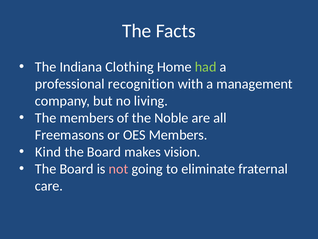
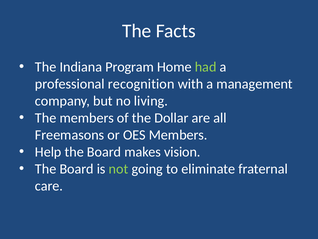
Clothing: Clothing -> Program (130, 67)
Noble: Noble -> Dollar (171, 118)
Kind: Kind -> Help (48, 152)
not colour: pink -> light green (119, 169)
